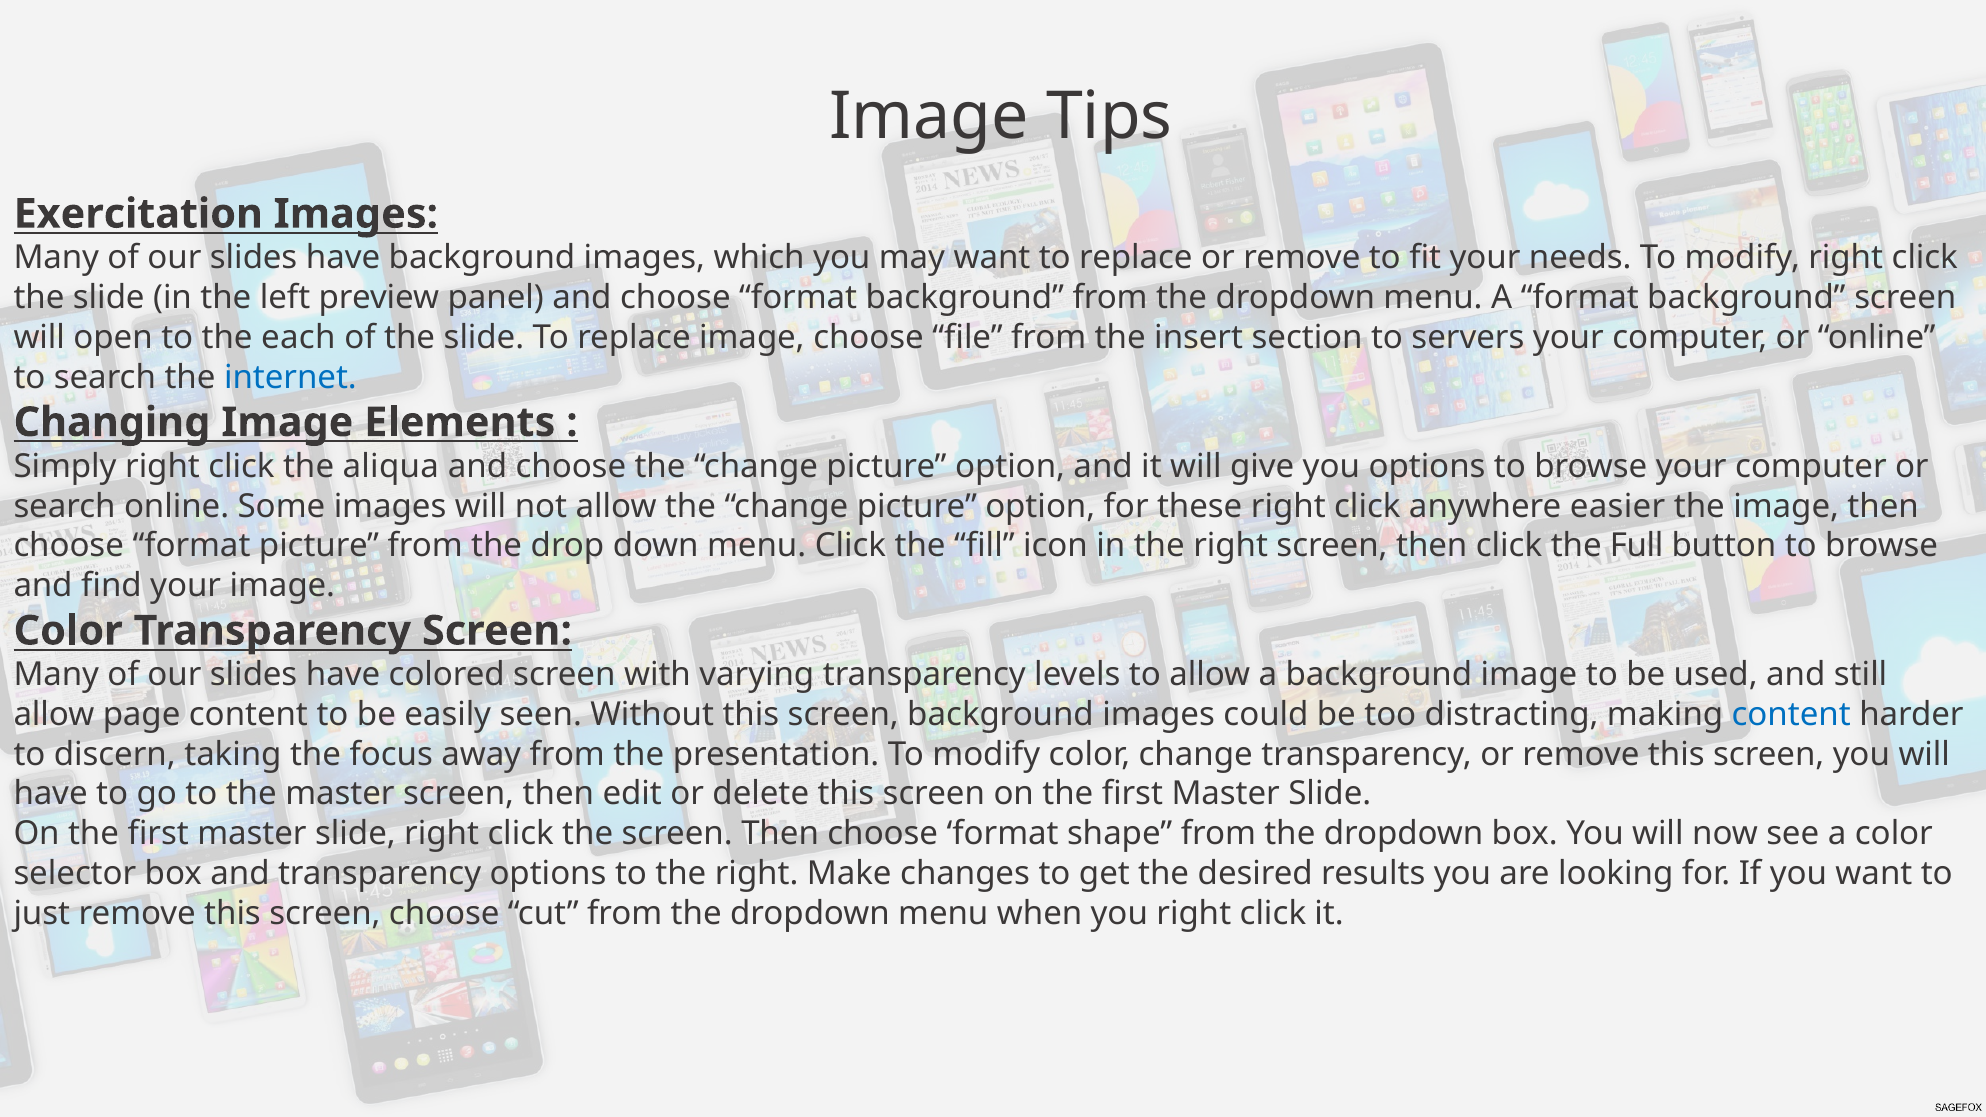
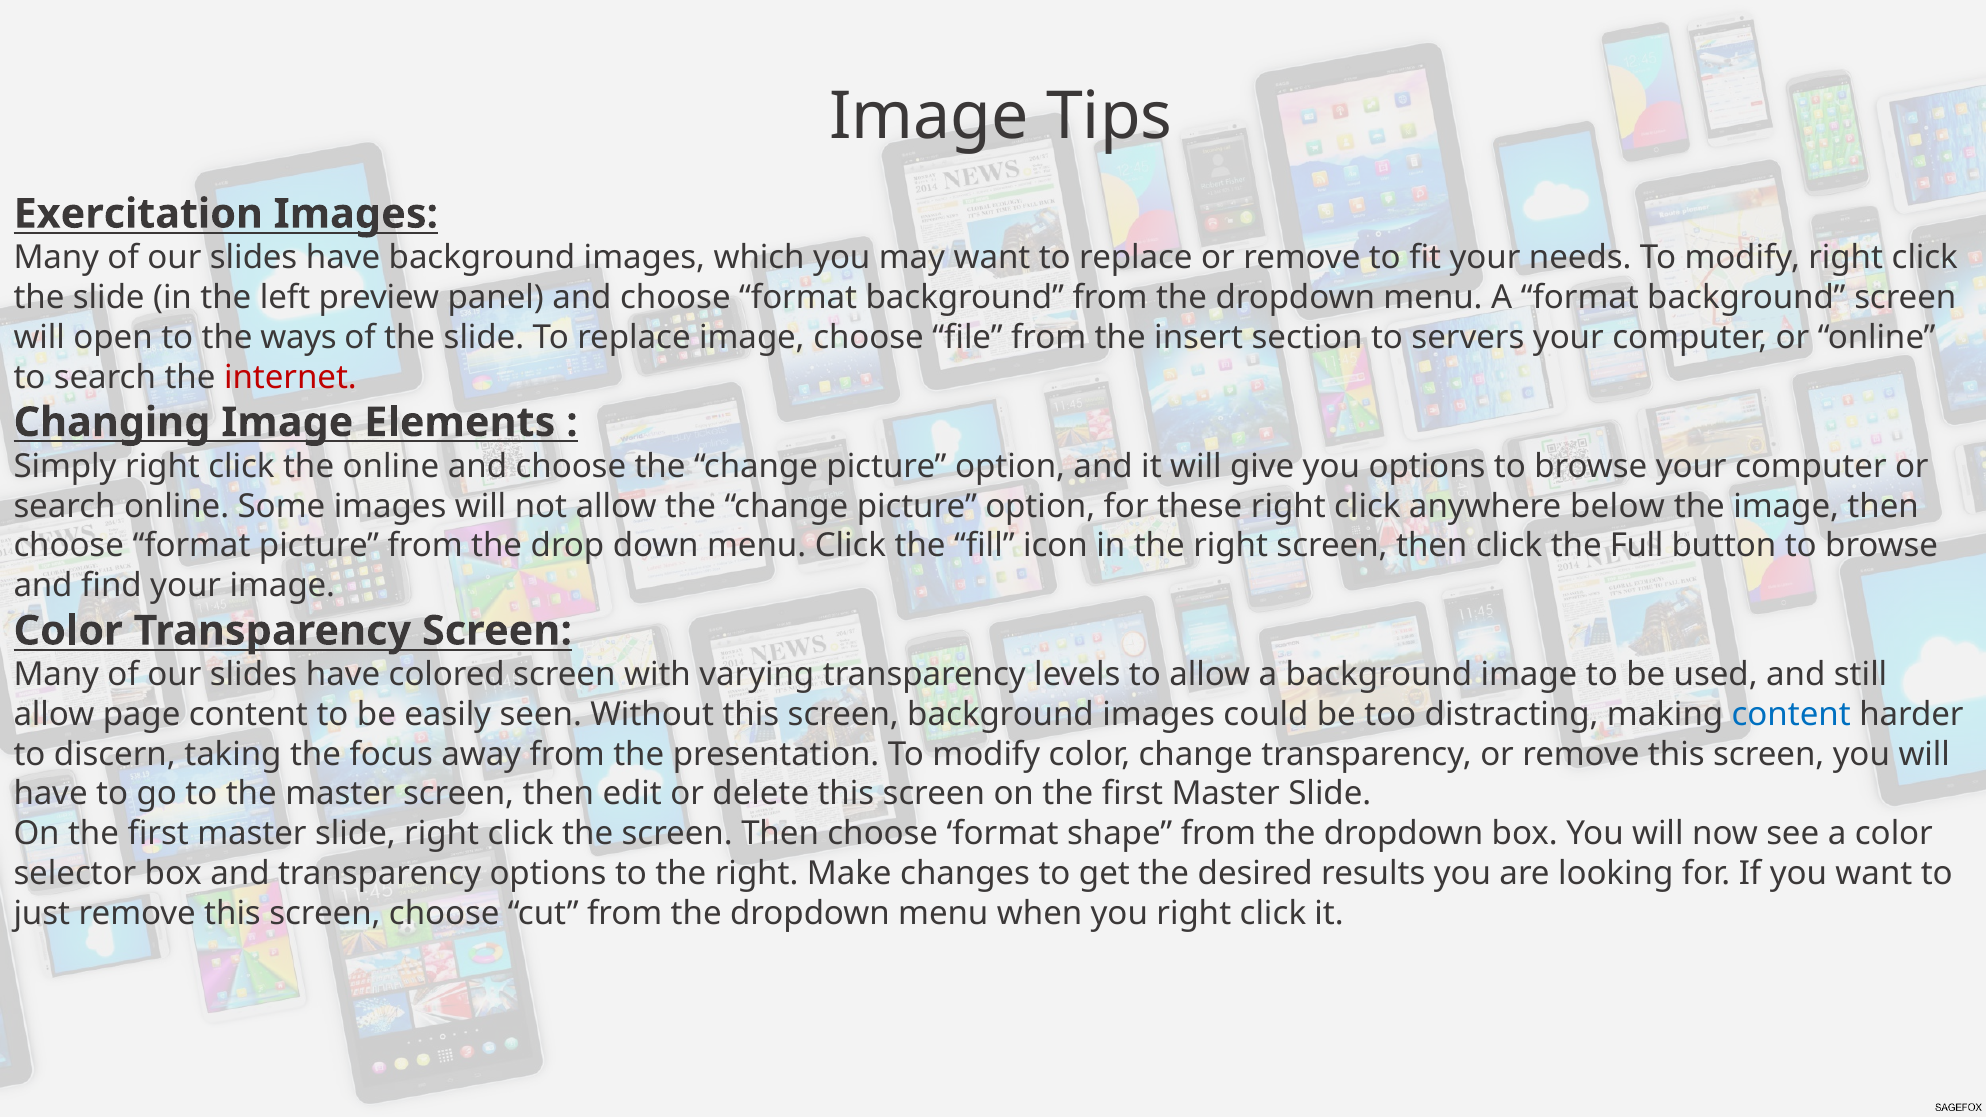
each: each -> ways (299, 337)
internet colour: blue -> red (290, 377)
the aliqua: aliqua -> online (391, 467)
easier: easier -> below (1617, 506)
